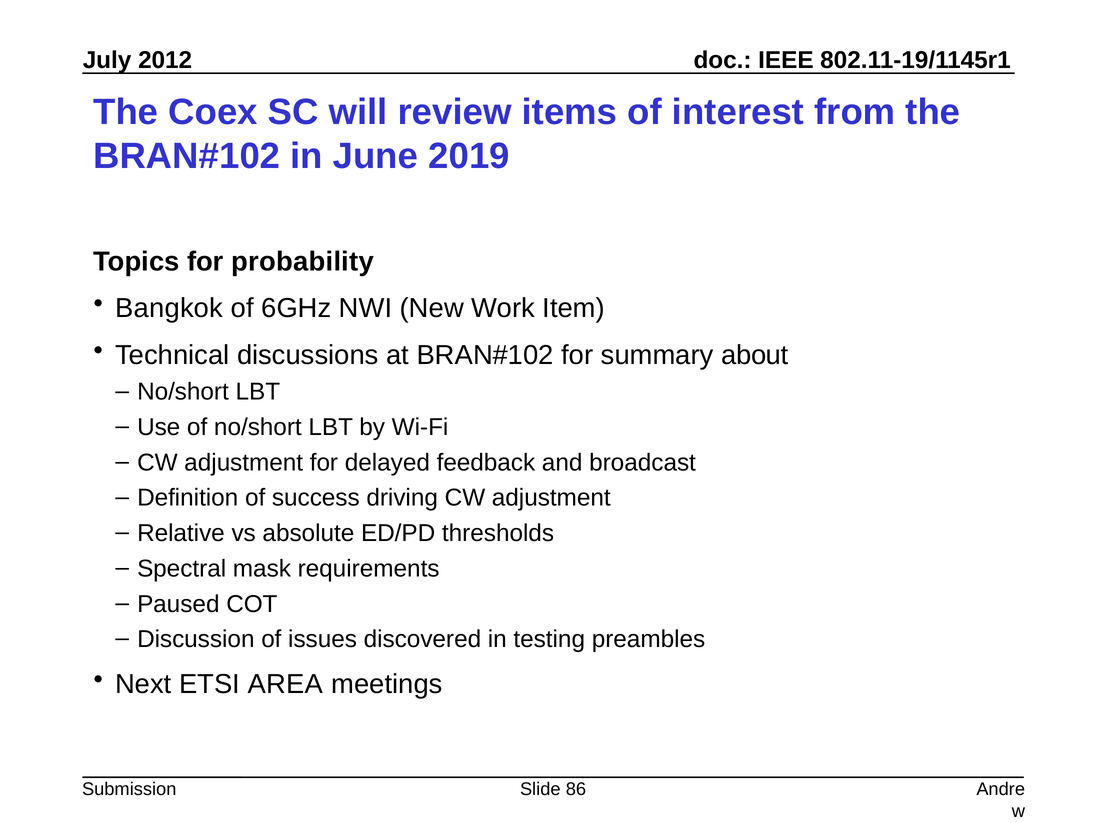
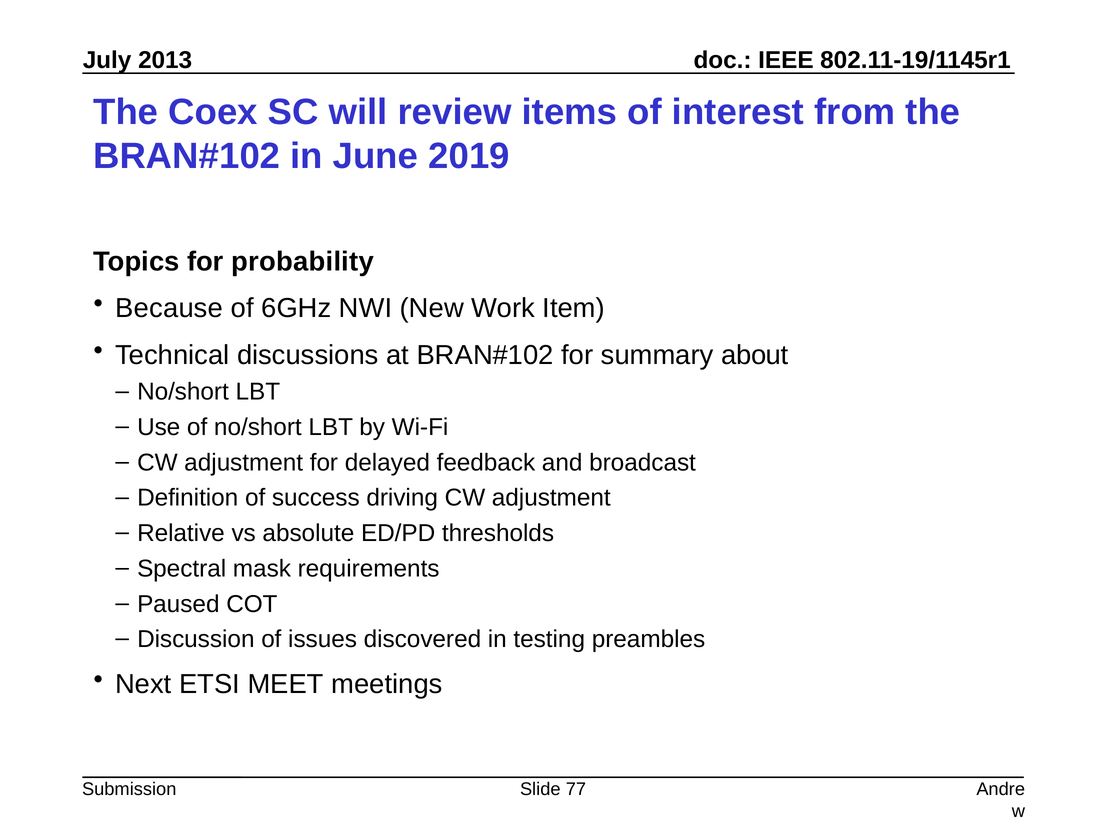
2012: 2012 -> 2013 (165, 60)
Bangkok: Bangkok -> Because (169, 308)
AREA: AREA -> MEET (286, 684)
86: 86 -> 77 (576, 789)
